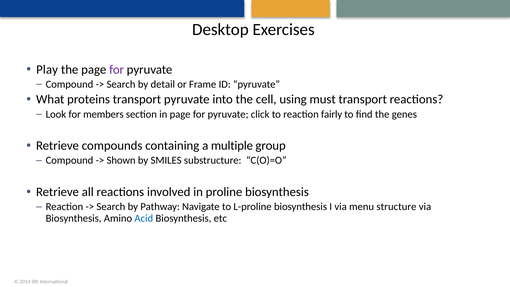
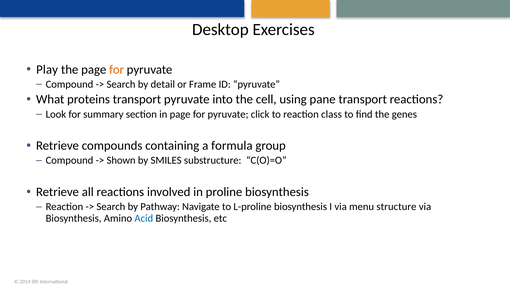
for colour: purple -> orange (117, 69)
must: must -> pane (323, 99)
members: members -> summary (103, 114)
fairly: fairly -> class (331, 114)
multiple: multiple -> formula (232, 146)
